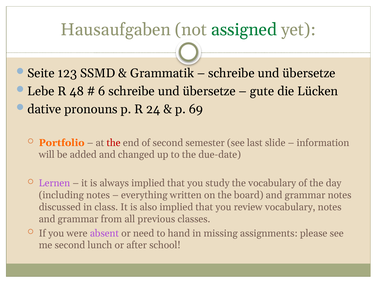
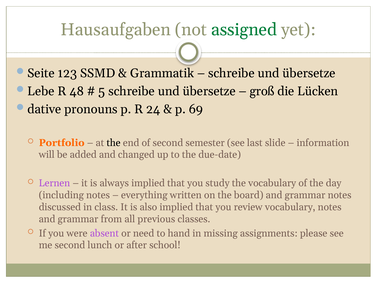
6: 6 -> 5 (102, 91)
gute: gute -> groß (262, 91)
the colour: red -> black (114, 143)
